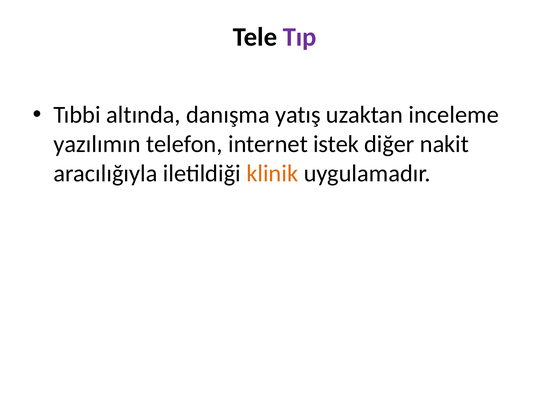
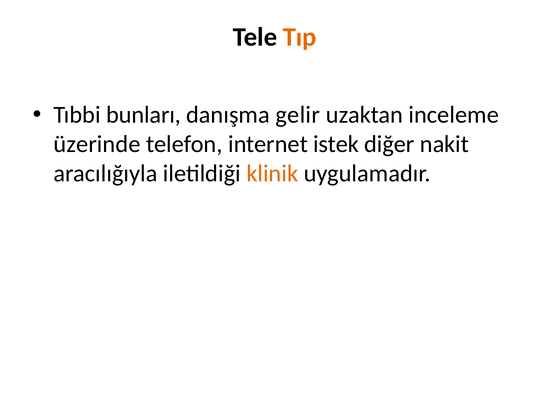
Tıp colour: purple -> orange (300, 37)
altında: altında -> bunları (144, 115)
yatış: yatış -> gelir (298, 115)
yazılımın: yazılımın -> üzerinde (97, 144)
